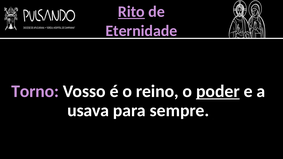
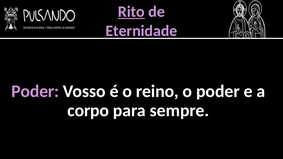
Torno: Torno -> Poder (35, 91)
poder underline: present -> none (218, 91)
usava: usava -> corpo (88, 111)
